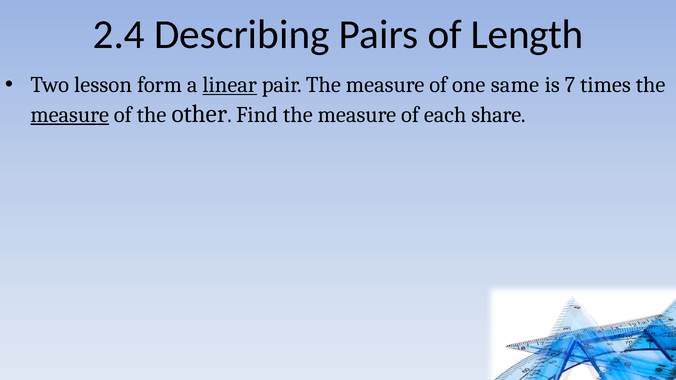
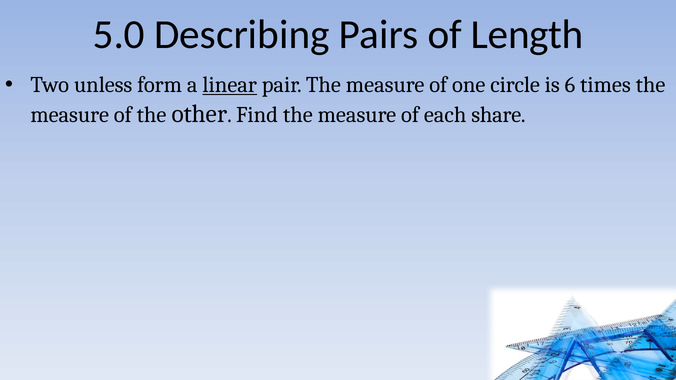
2.4: 2.4 -> 5.0 (119, 35)
lesson: lesson -> unless (103, 85)
same: same -> circle (515, 85)
7: 7 -> 6 (570, 85)
measure underline: present -> none (70, 115)
